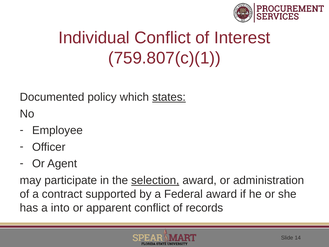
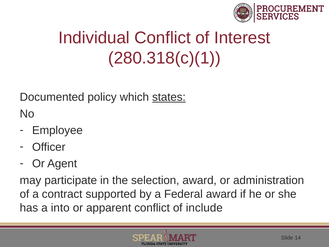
759.807(c)(1: 759.807(c)(1 -> 280.318(c)(1 (164, 58)
selection underline: present -> none (155, 180)
records: records -> include (204, 208)
